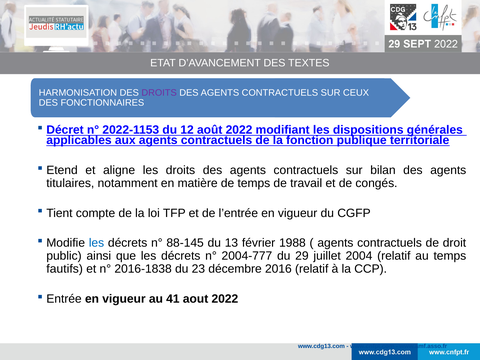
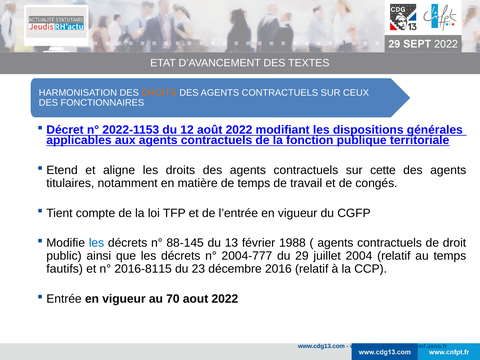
DROITS colour: purple -> orange (159, 93)
bilan: bilan -> cette (383, 170)
2016-1838: 2016-1838 -> 2016-8115 (143, 269)
41: 41 -> 70 (173, 299)
